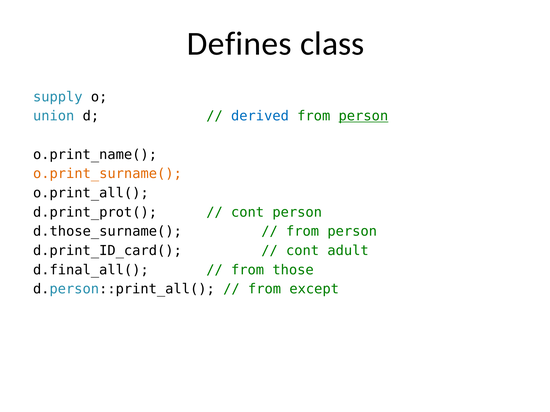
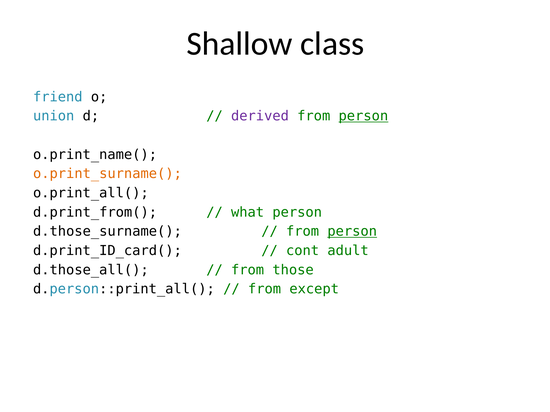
Defines: Defines -> Shallow (240, 44)
supply: supply -> friend (58, 97)
derived colour: blue -> purple (260, 116)
d.print_prot(: d.print_prot( -> d.print_from( (95, 212)
cont: cont -> what (248, 212)
person underline: none -> present (352, 232)
d.final_all(: d.final_all( -> d.those_all( (91, 270)
